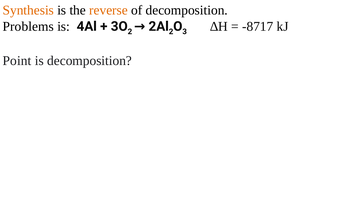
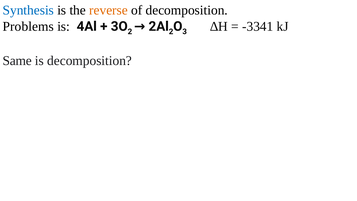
Synthesis colour: orange -> blue (28, 10)
-8717: -8717 -> -3341 (258, 26)
Point: Point -> Same (17, 61)
